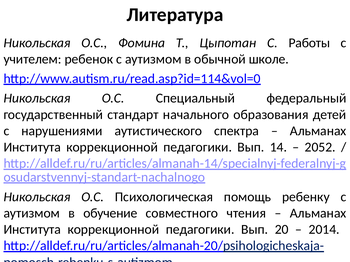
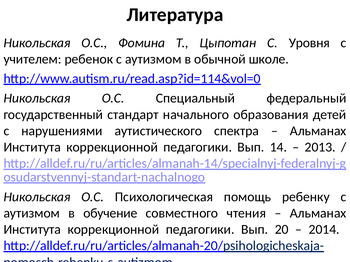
Работы: Работы -> Уровня (309, 43)
2052: 2052 -> 2013 (320, 147)
